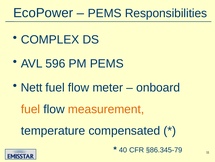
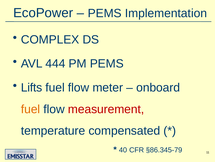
Responsibilities: Responsibilities -> Implementation (166, 13)
596: 596 -> 444 (55, 63)
Nett: Nett -> Lifts (32, 87)
measurement colour: orange -> red (106, 109)
